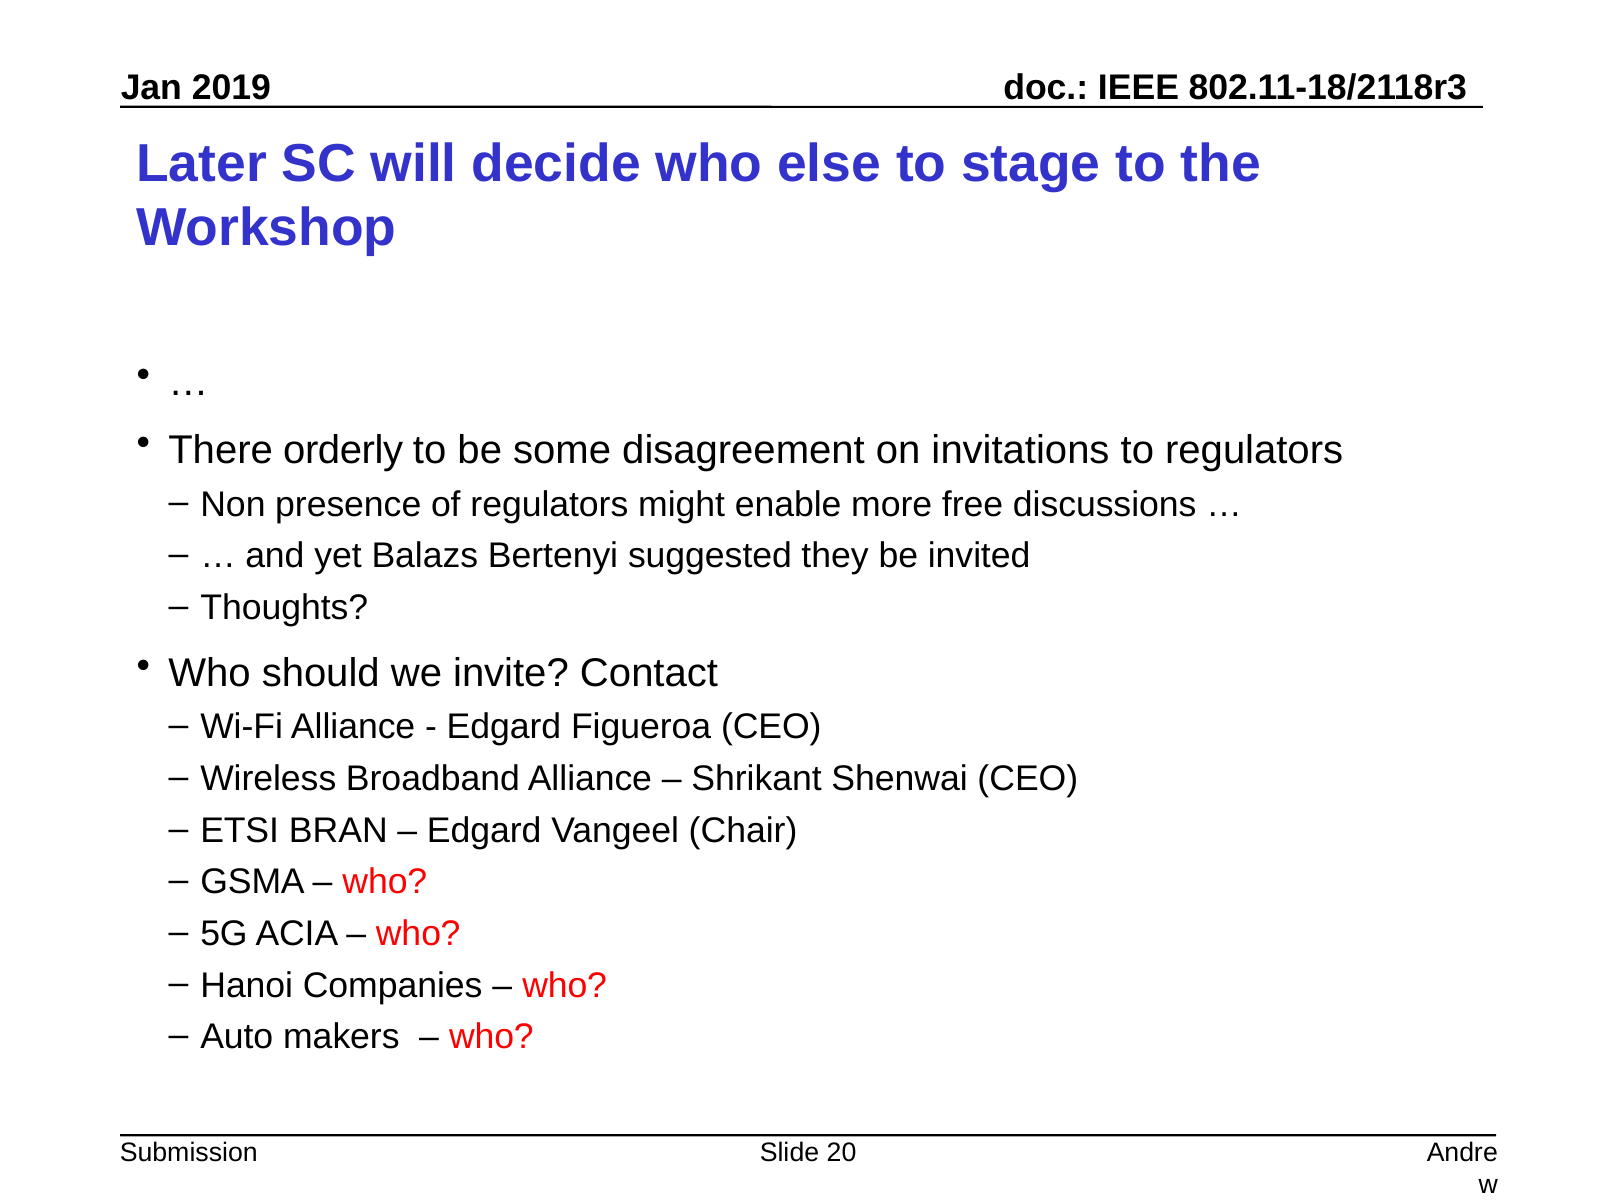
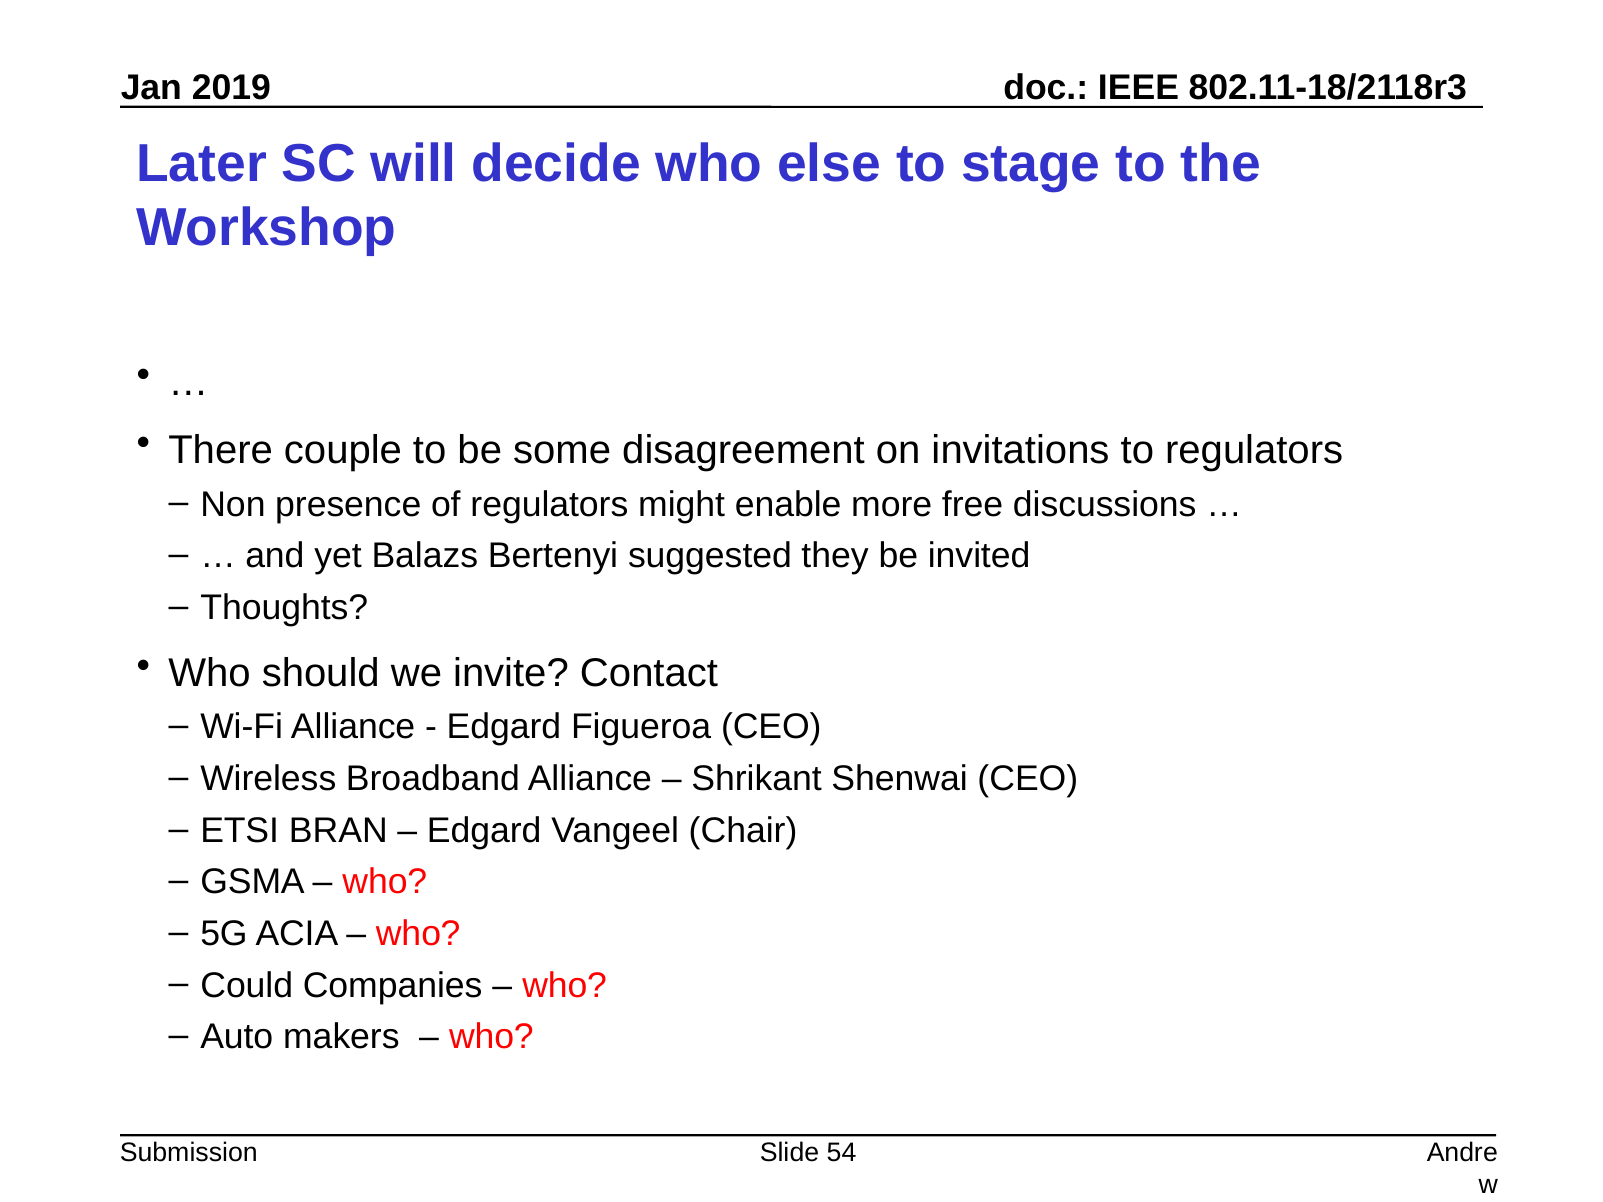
orderly: orderly -> couple (343, 450)
Hanoi: Hanoi -> Could (247, 986)
20: 20 -> 54 (842, 1153)
